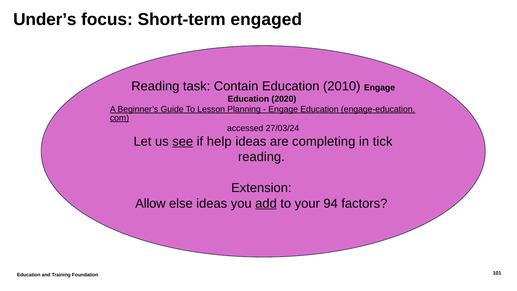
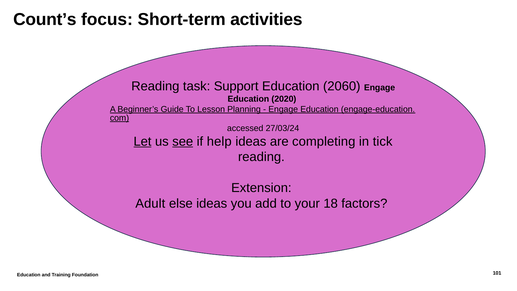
Under’s: Under’s -> Count’s (45, 19)
engaged: engaged -> activities (266, 19)
Contain: Contain -> Support (236, 86)
2010: 2010 -> 2060 (342, 86)
Let underline: none -> present (142, 141)
Allow: Allow -> Adult (150, 203)
add underline: present -> none (266, 203)
94: 94 -> 18 (331, 203)
